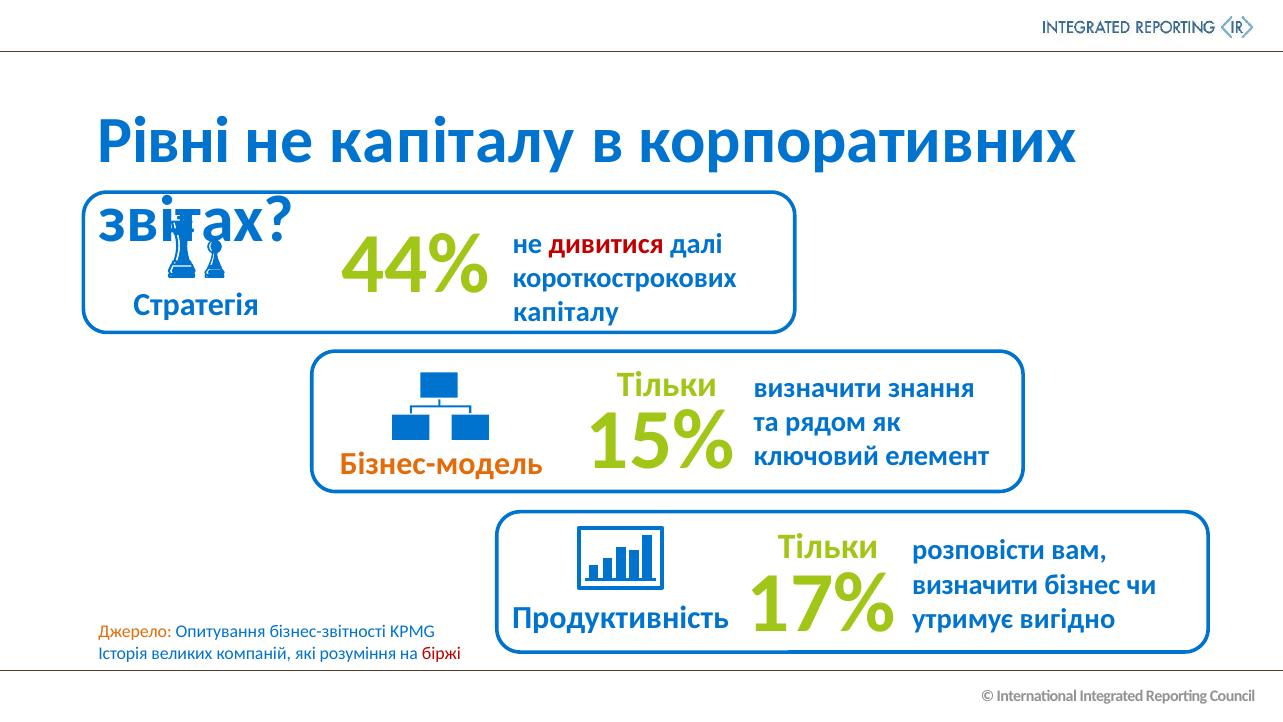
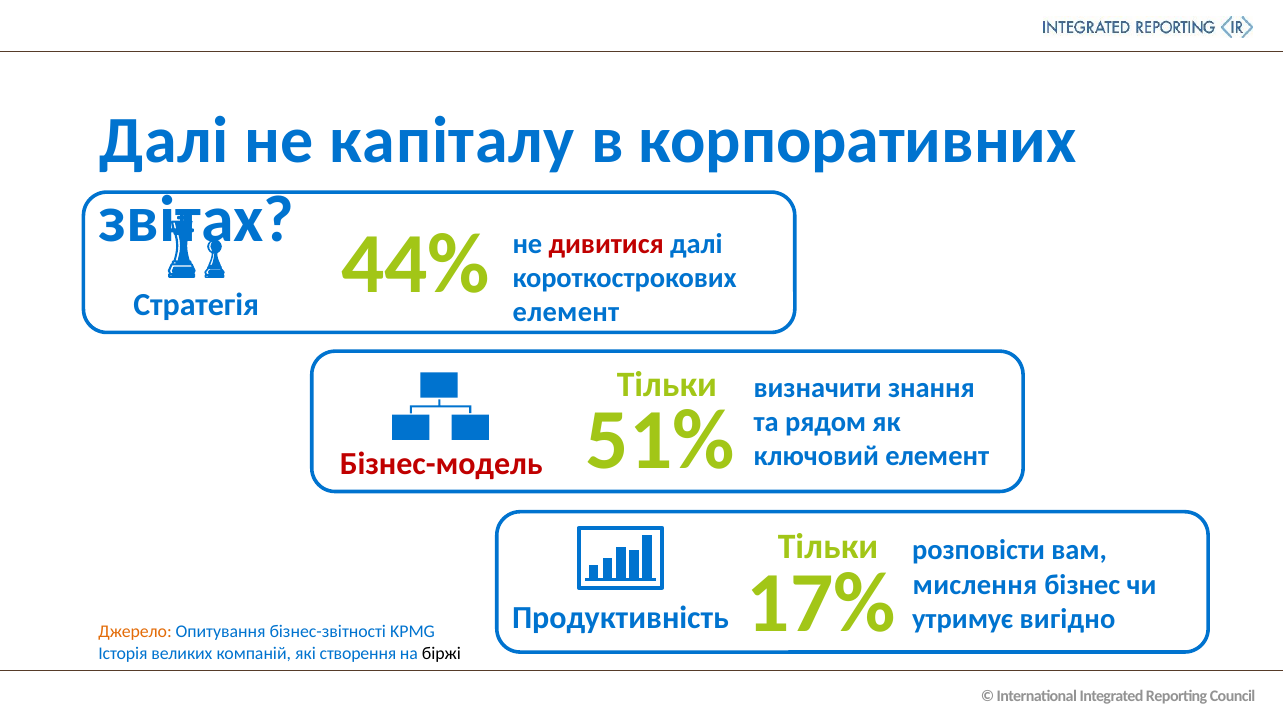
Рівні: Рівні -> Далі (164, 140)
капіталу: капіталу -> елемент (566, 312)
15%: 15% -> 51% (660, 440)
Бізнес-модель colour: orange -> red (441, 463)
визначити: визначити -> мислення (975, 584)
розуміння: розуміння -> створення (358, 653)
біржі colour: red -> black (441, 653)
